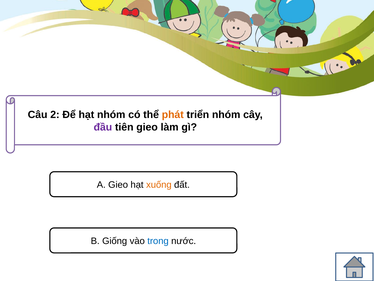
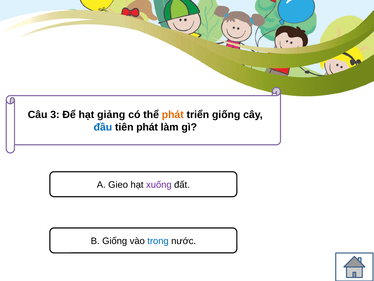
2: 2 -> 3 (55, 114)
hạt nhóm: nhóm -> giảng (111, 114)
triển nhóm: nhóm -> giống (226, 114)
đầu colour: purple -> blue (103, 127)
tiên gieo: gieo -> phát (147, 127)
xuống colour: orange -> purple (159, 185)
